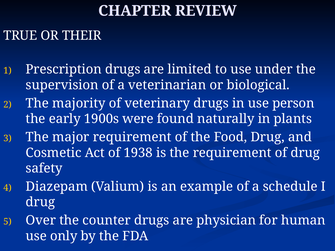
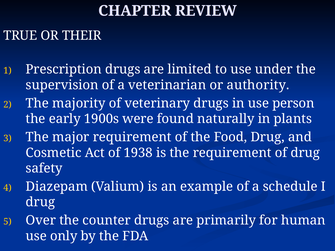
biological: biological -> authority (258, 85)
physician: physician -> primarily (226, 221)
